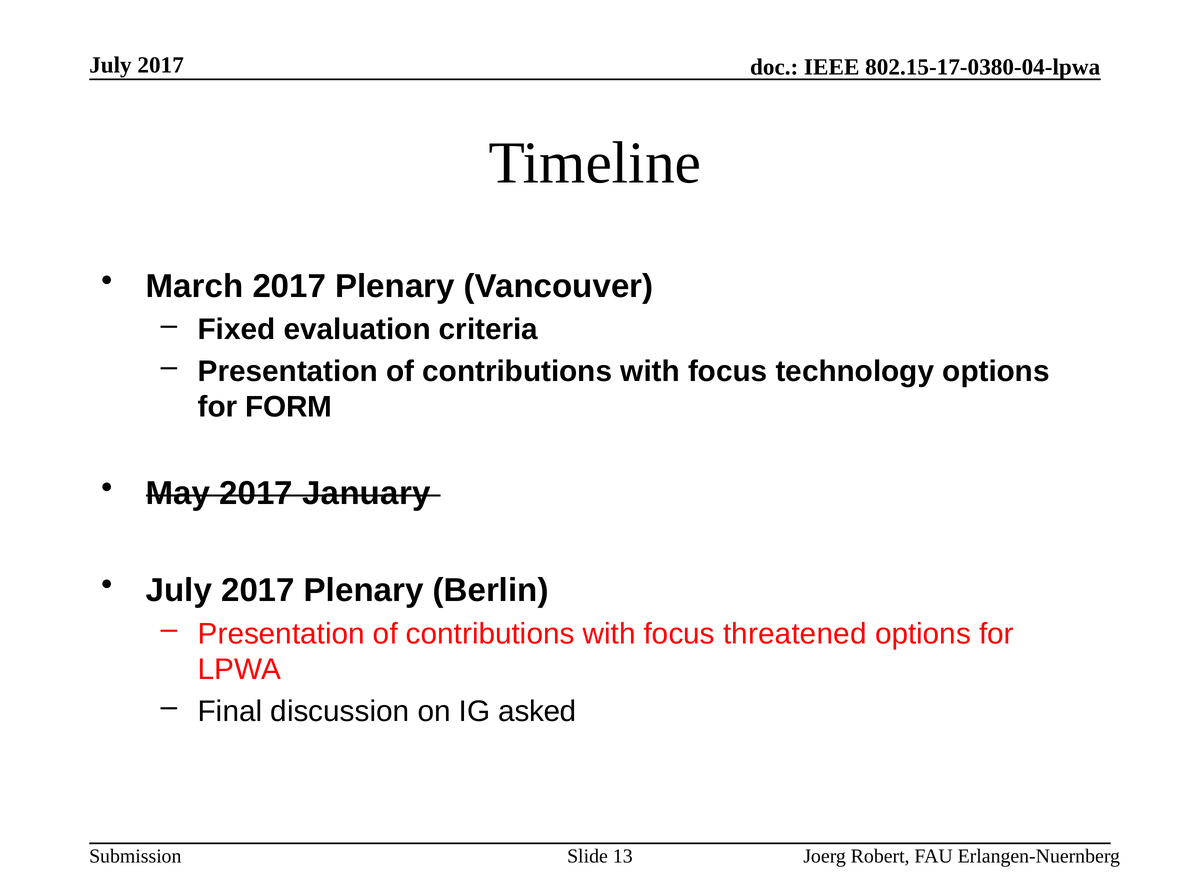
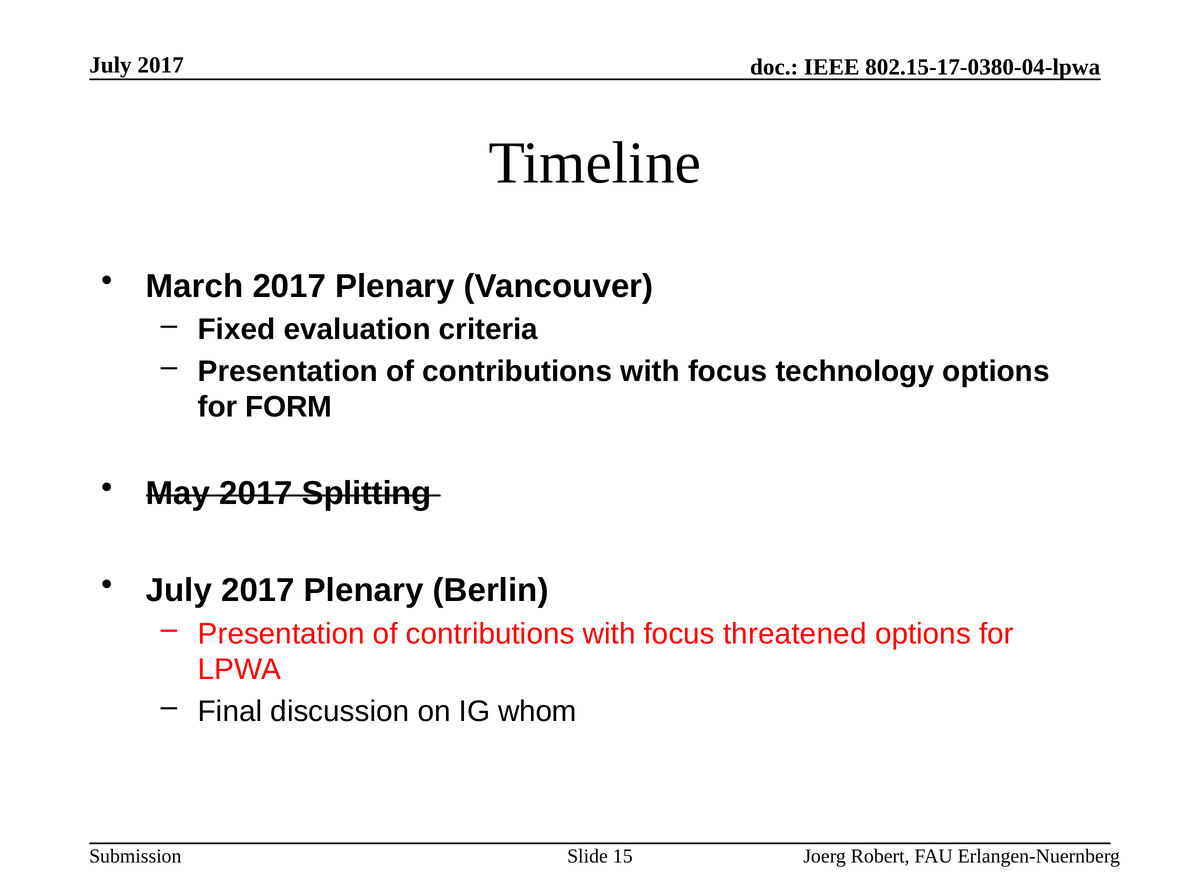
January: January -> Splitting (367, 493)
asked: asked -> whom (537, 711)
13: 13 -> 15 (623, 856)
